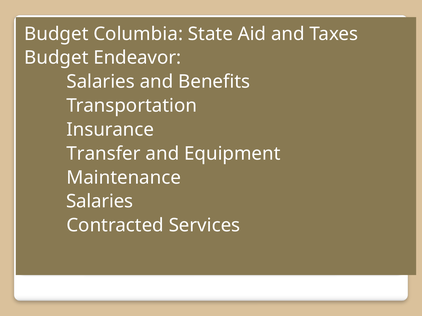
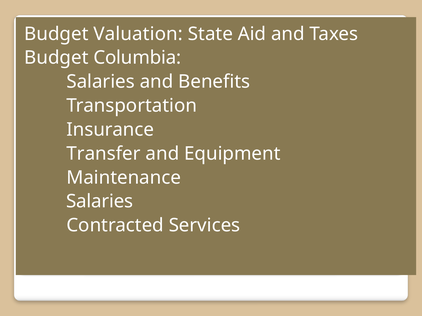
Columbia: Columbia -> Valuation (138, 34)
Endeavor: Endeavor -> Columbia (137, 58)
